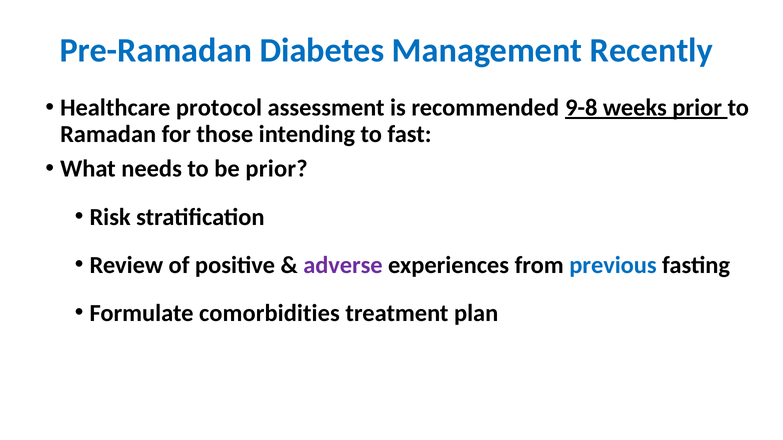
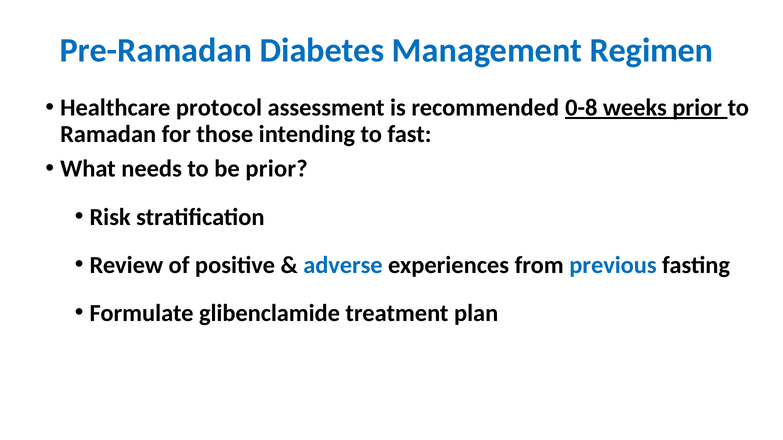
Recently: Recently -> Regimen (652, 51)
9-8: 9-8 -> 0-8 (581, 108)
adverse colour: purple -> blue (343, 265)
comorbidities: comorbidities -> glibenclamide (269, 313)
